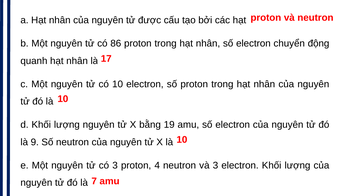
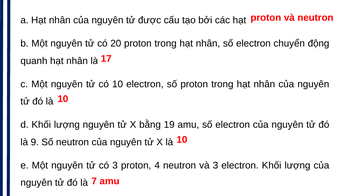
86: 86 -> 20 (116, 43)
